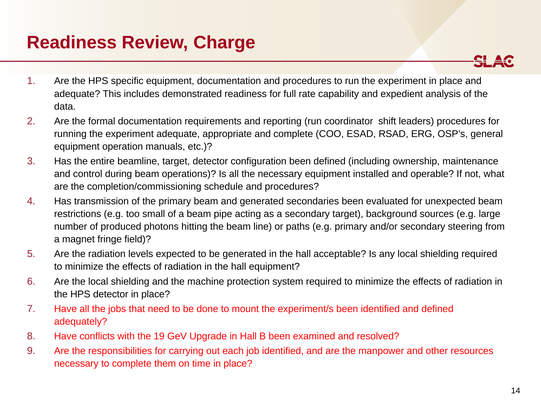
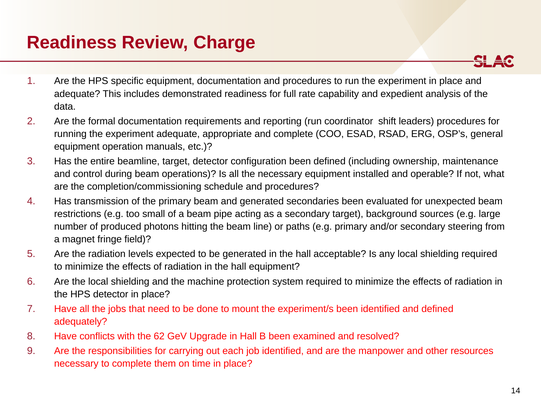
19: 19 -> 62 (159, 336)
